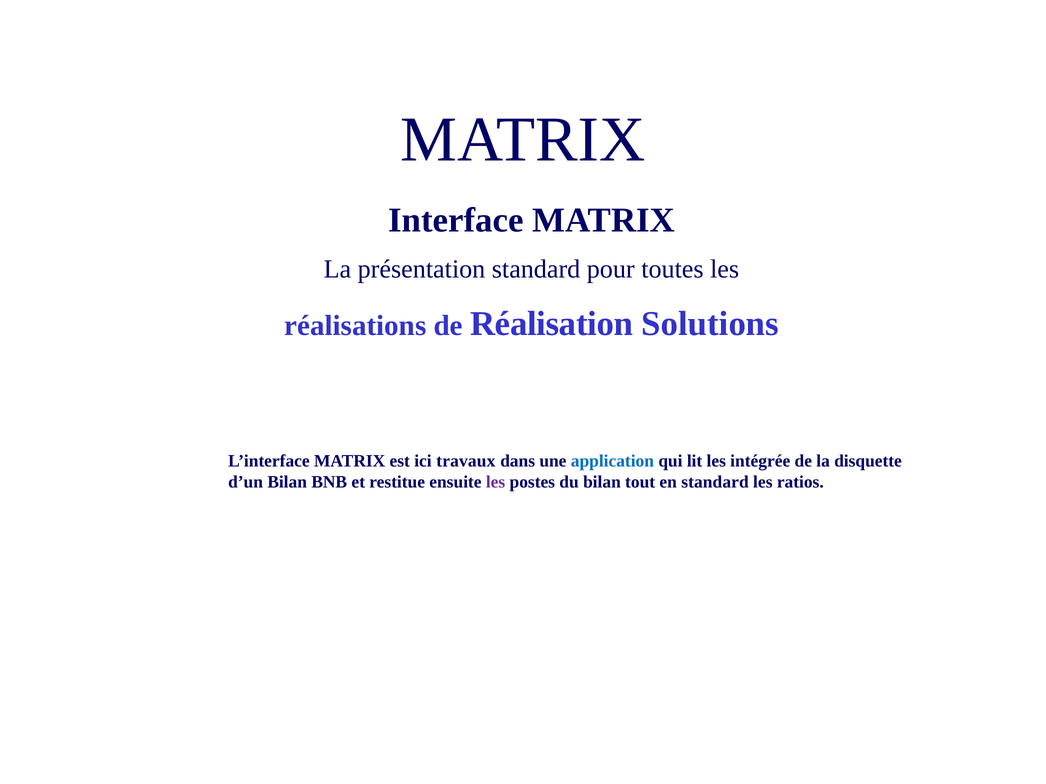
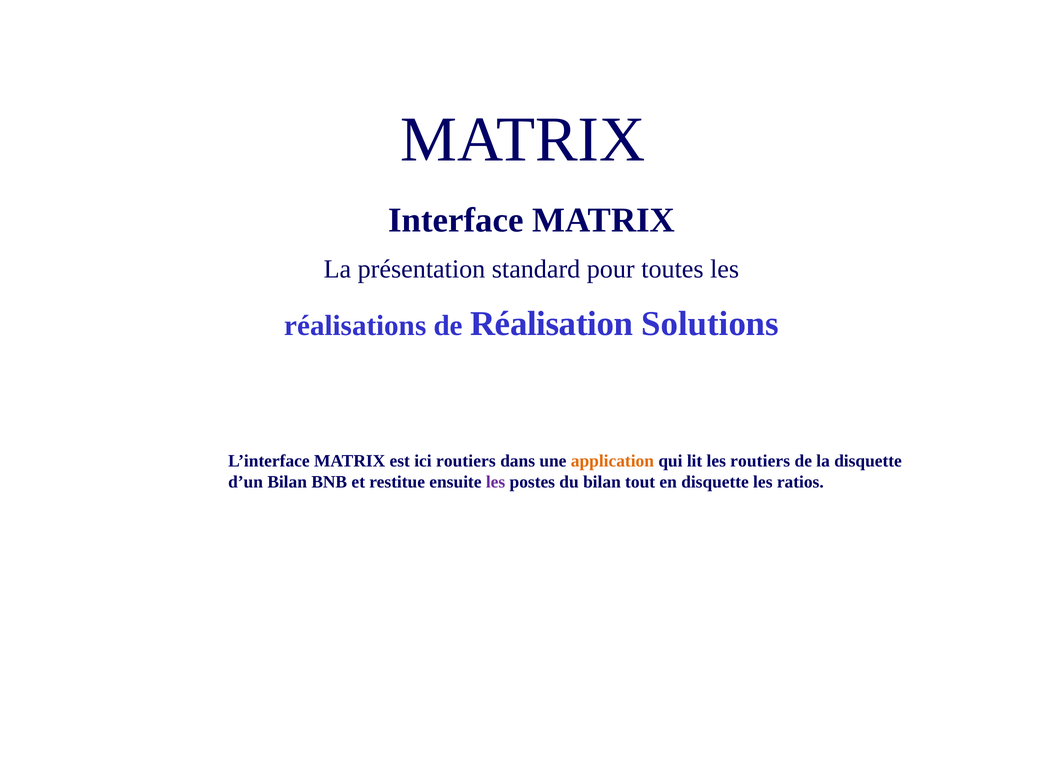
ici travaux: travaux -> routiers (466, 461)
application colour: blue -> orange (612, 461)
les intégrée: intégrée -> routiers (760, 461)
en standard: standard -> disquette (715, 482)
